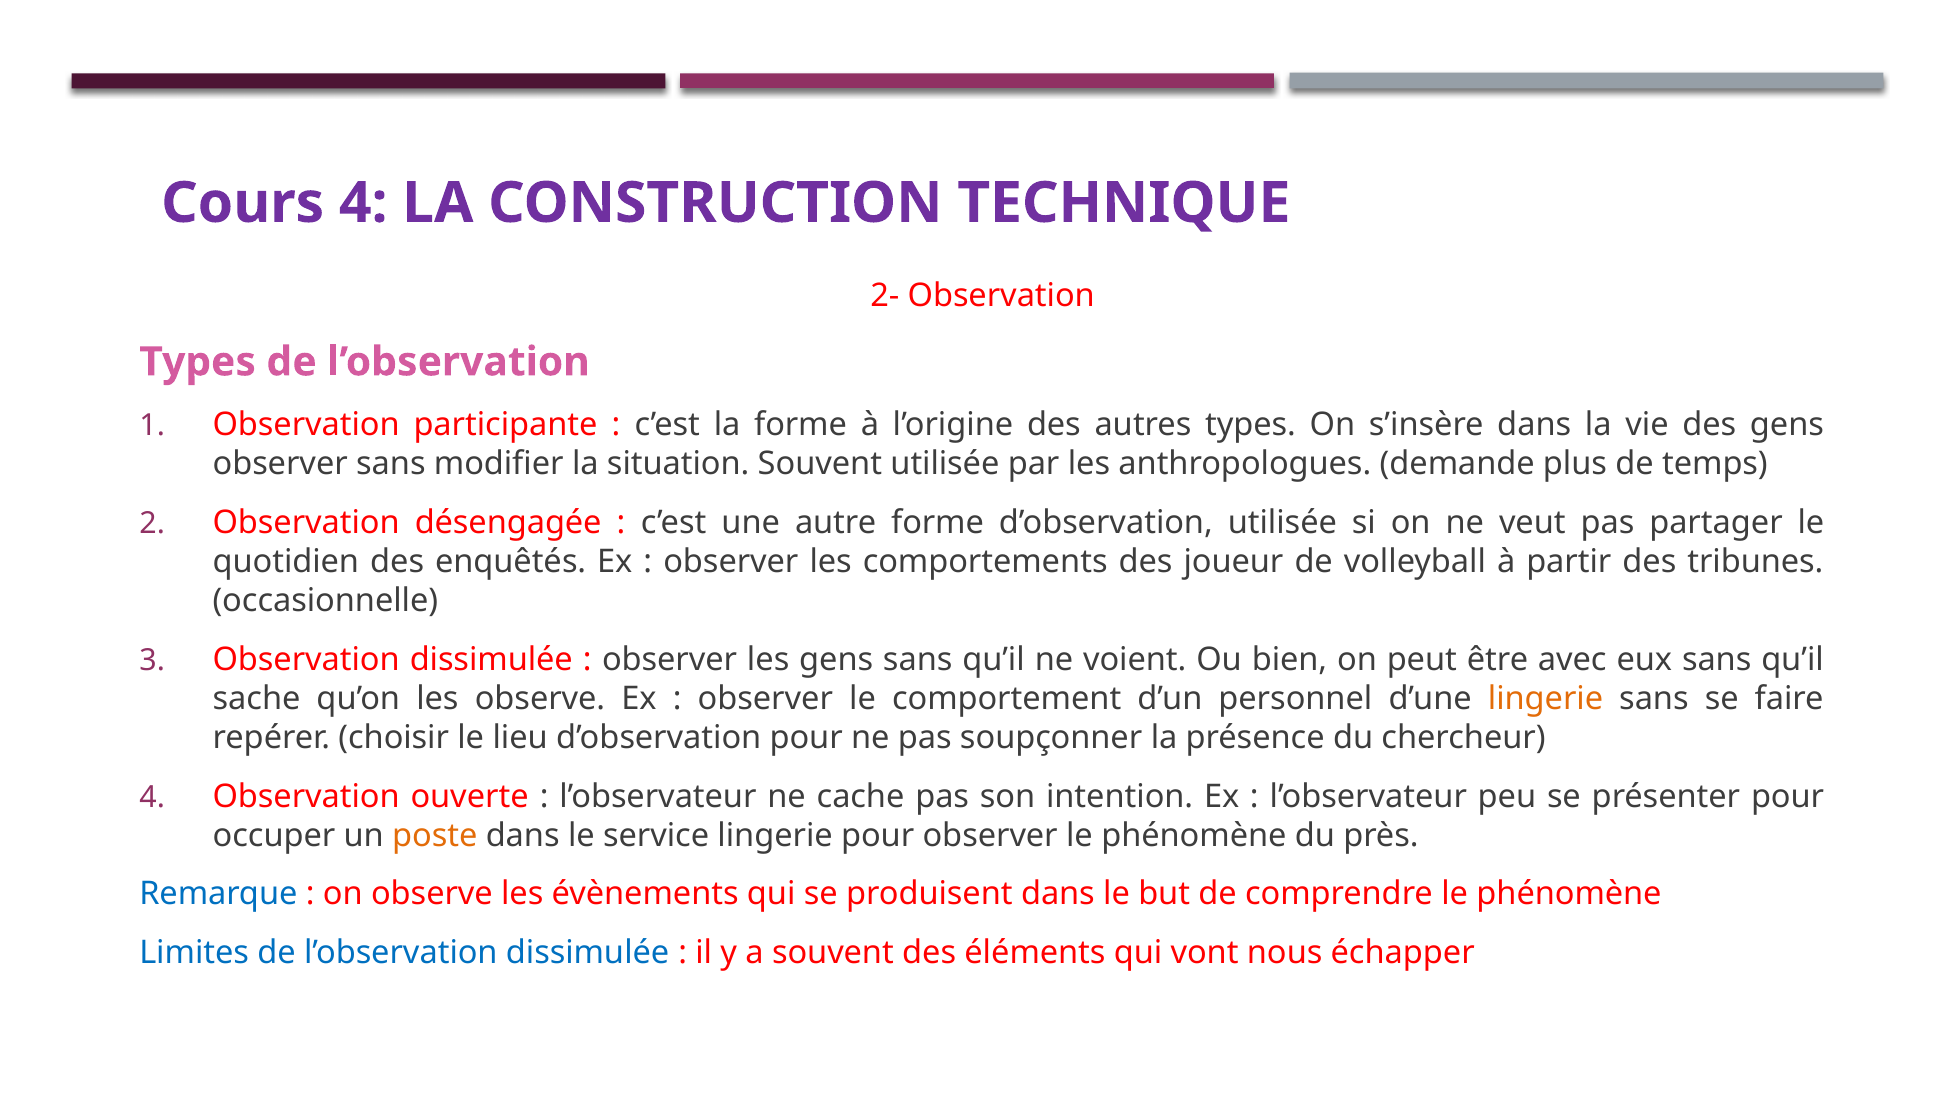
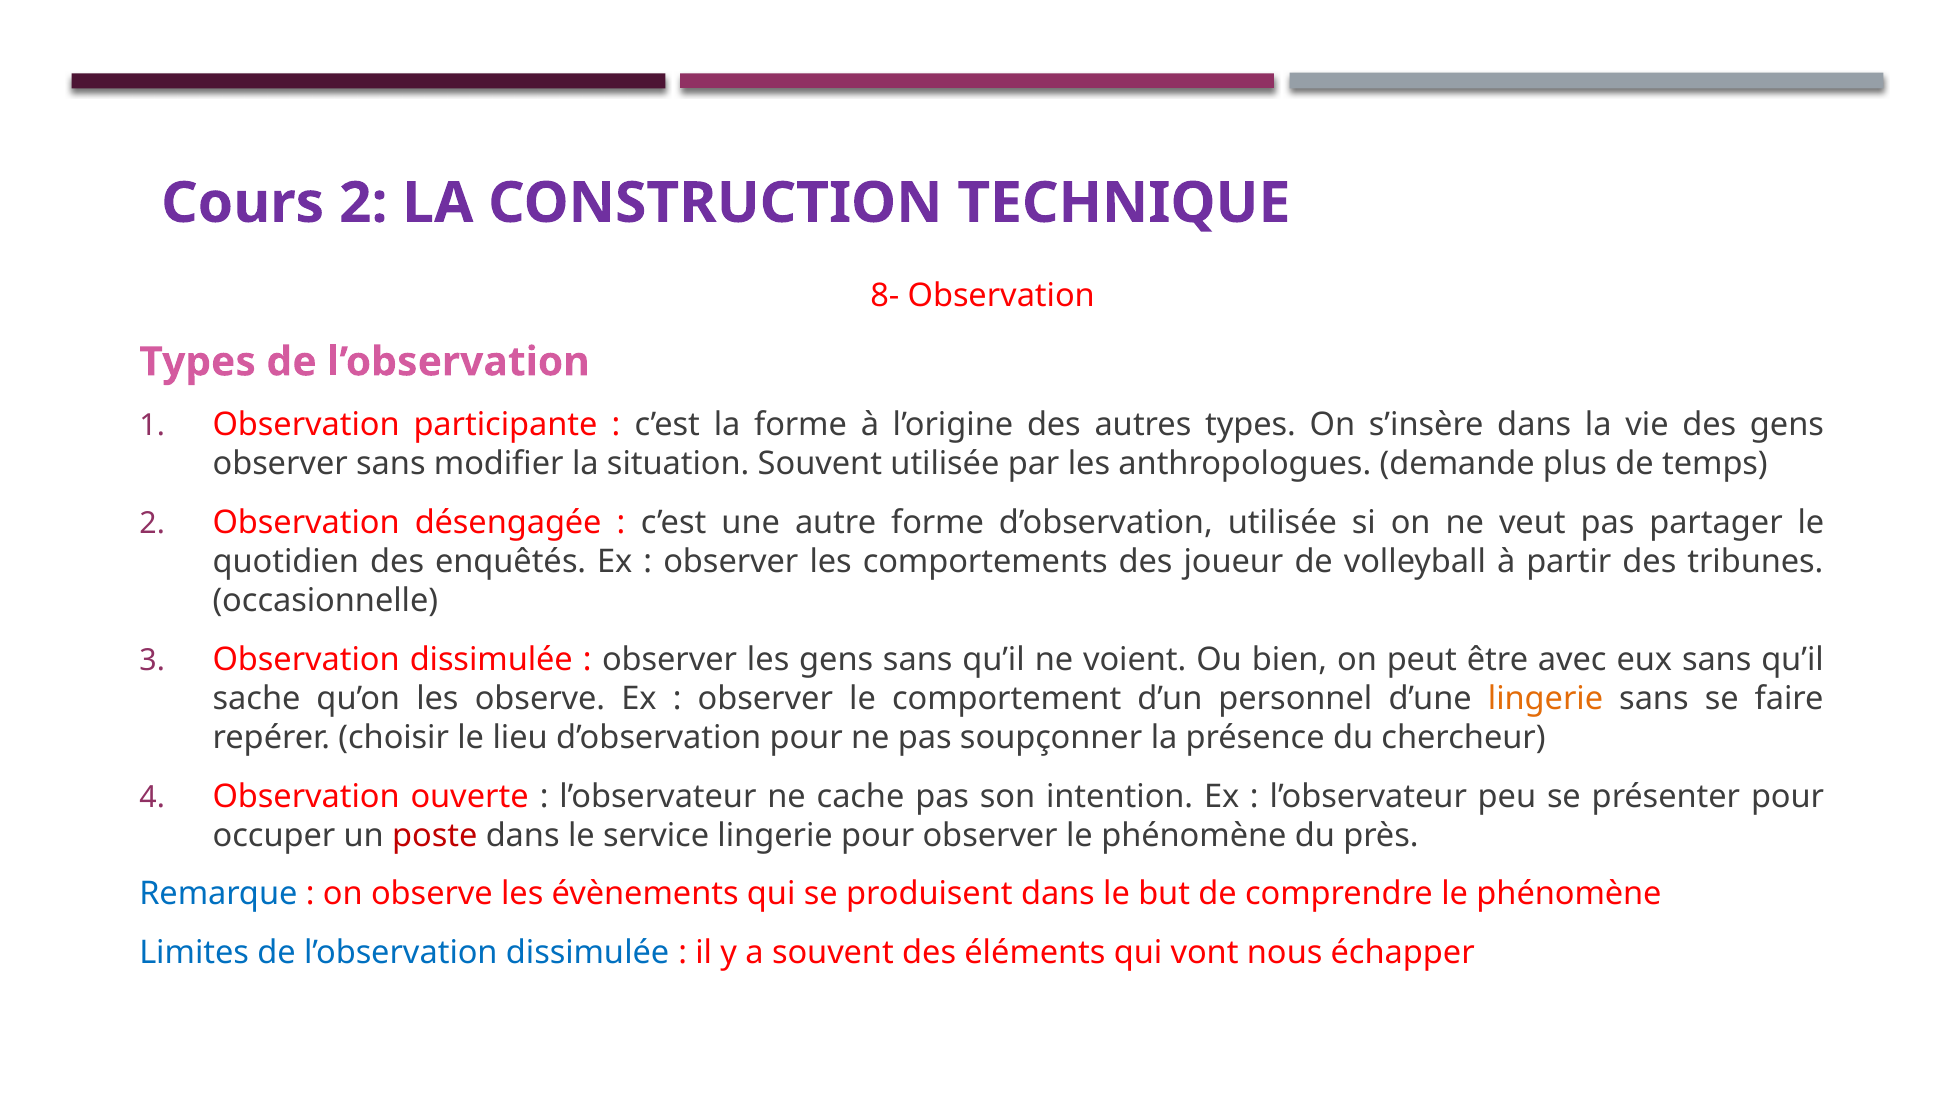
Cours 4: 4 -> 2 (363, 203)
2-: 2- -> 8- (885, 296)
poste colour: orange -> red (435, 835)
